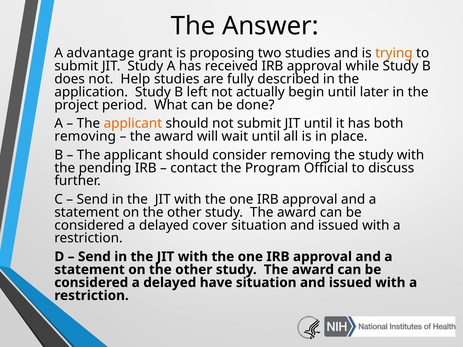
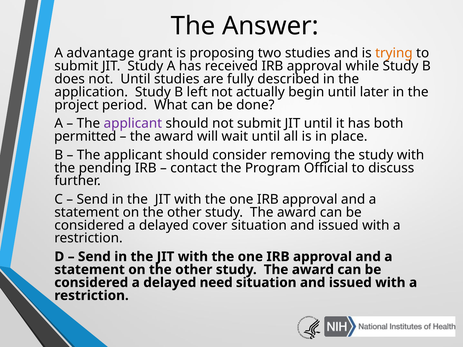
not Help: Help -> Until (135, 79)
applicant colour: orange -> purple (133, 124)
removing: removing -> permitted (85, 137)
have: have -> need (216, 283)
